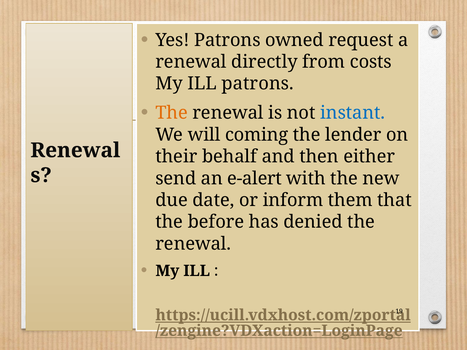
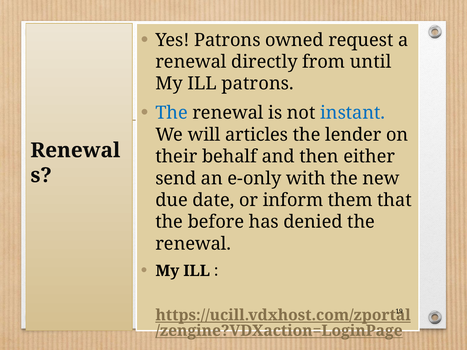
costs: costs -> until (371, 62)
The colour: orange -> blue (172, 113)
coming: coming -> articles (257, 135)
e-alert: e-alert -> e-only (254, 178)
